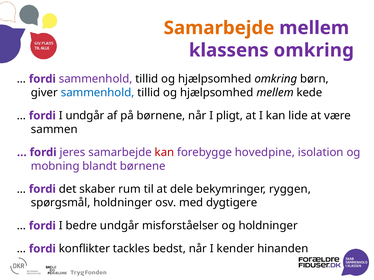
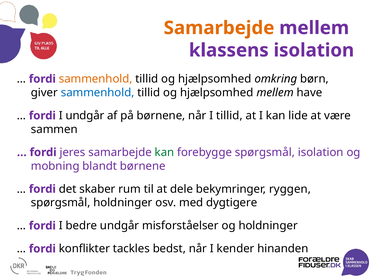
klassens omkring: omkring -> isolation (314, 50)
sammenhold colour: purple -> orange (96, 79)
kede: kede -> have (309, 93)
I pligt: pligt -> tillid (229, 116)
kan colour: red -> green (164, 153)
forebygge hovedpine: hovedpine -> spørgsmål (265, 153)
